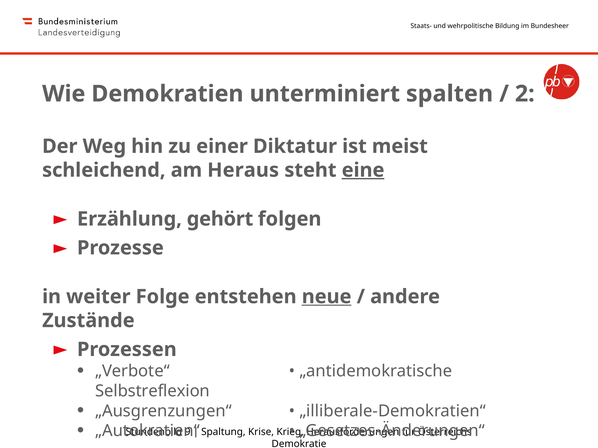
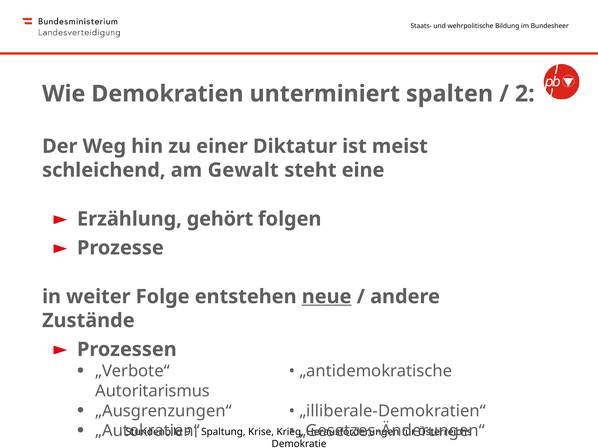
Heraus: Heraus -> Gewalt (243, 170)
eine underline: present -> none (363, 170)
Selbstreflexion: Selbstreflexion -> Autoritarismus (153, 391)
